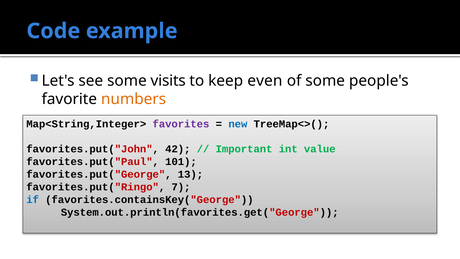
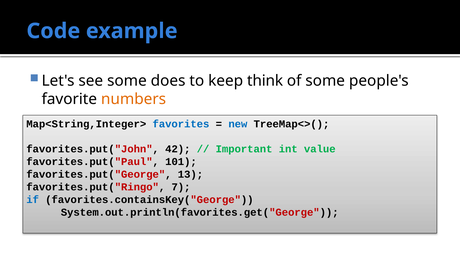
visits: visits -> does (168, 81)
even: even -> think (265, 81)
favorites colour: purple -> blue (181, 124)
